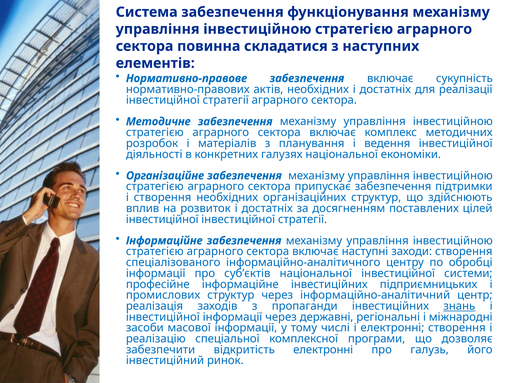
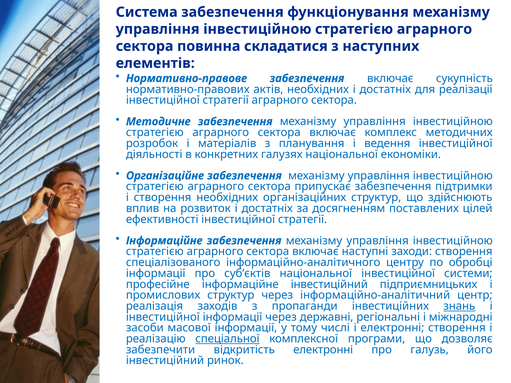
інвестиційної: інвестиційної -> ефективності (162, 219)
інформаційне інвестиційних: інвестиційних -> інвестиційний (329, 284)
спеціальної underline: none -> present (227, 339)
